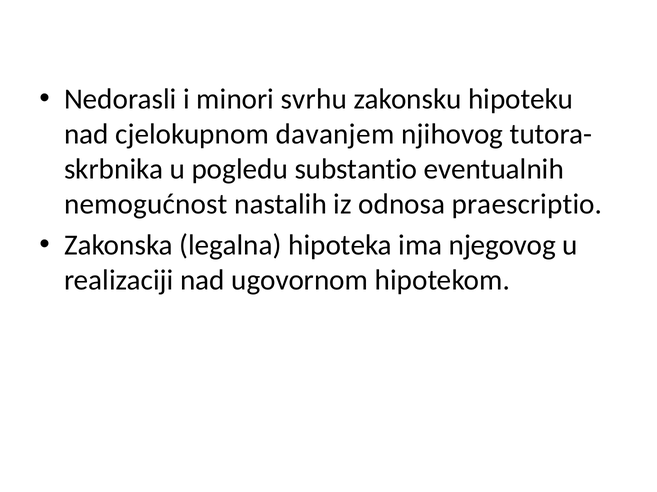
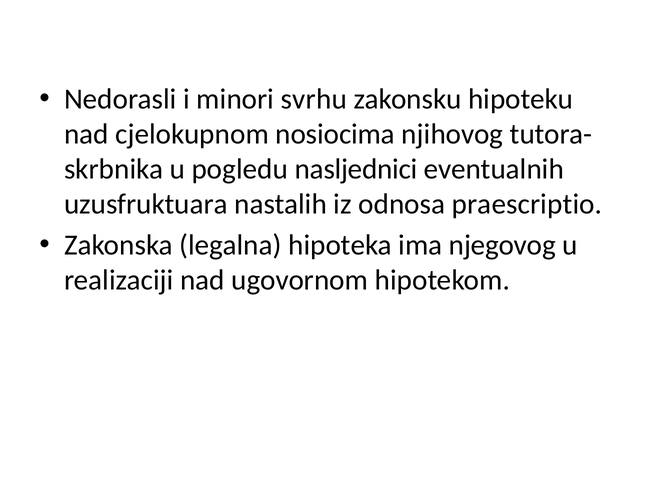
davanjem: davanjem -> nosiocima (335, 135)
substantio: substantio -> nasljednici (356, 170)
nemogućnost: nemogućnost -> uzusfruktuara (146, 205)
